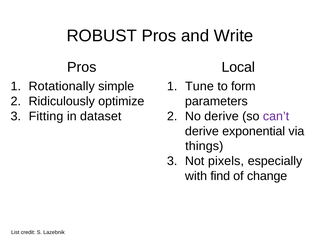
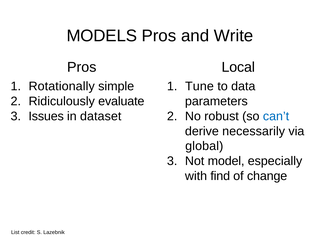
ROBUST: ROBUST -> MODELS (102, 36)
form: form -> data (243, 86)
optimize: optimize -> evaluate (121, 101)
Fitting: Fitting -> Issues (46, 116)
No derive: derive -> robust (222, 116)
can’t colour: purple -> blue (276, 116)
exponential: exponential -> necessarily (254, 131)
things: things -> global (204, 146)
pixels: pixels -> model (226, 161)
